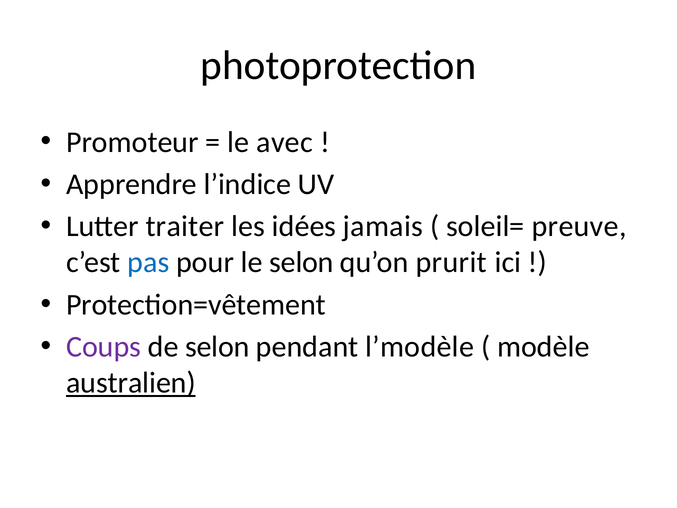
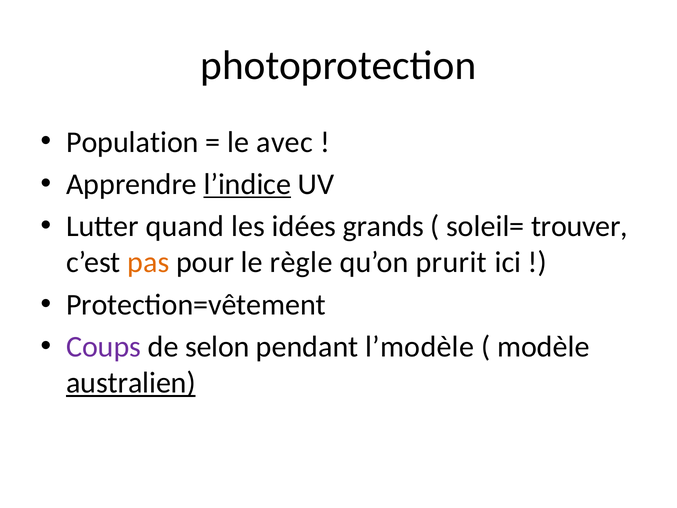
Promoteur: Promoteur -> Population (132, 142)
l’indice underline: none -> present (247, 184)
traiter: traiter -> quand (185, 226)
jamais: jamais -> grands (383, 226)
preuve: preuve -> trouver (579, 226)
pas colour: blue -> orange (148, 262)
le selon: selon -> règle (301, 262)
